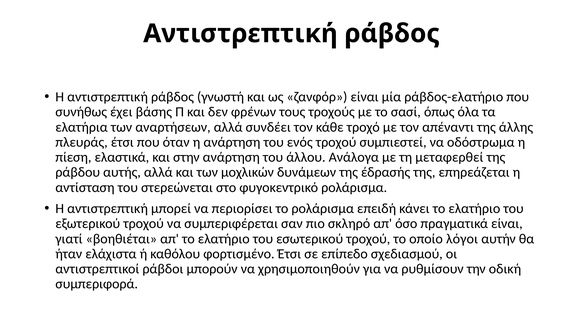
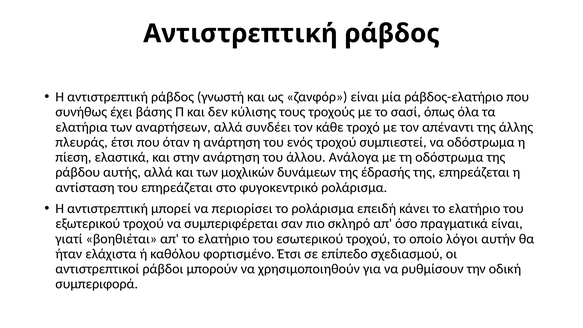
φρένων: φρένων -> κύλισης (254, 112)
τη μεταφερθεί: μεταφερθεί -> οδόστρωμα (449, 157)
του στερεώνεται: στερεώνεται -> επηρεάζεται (177, 187)
